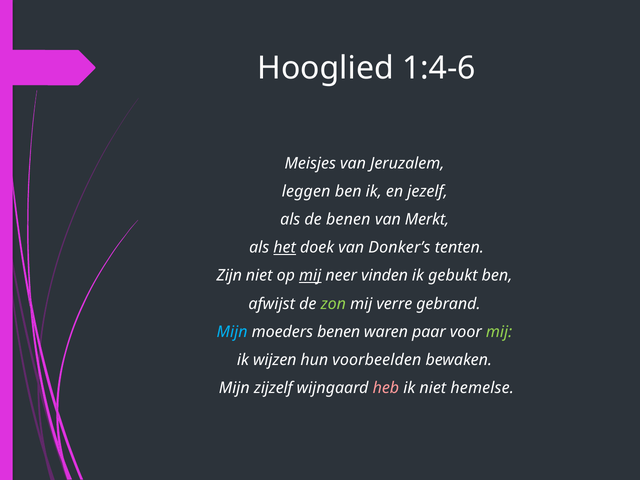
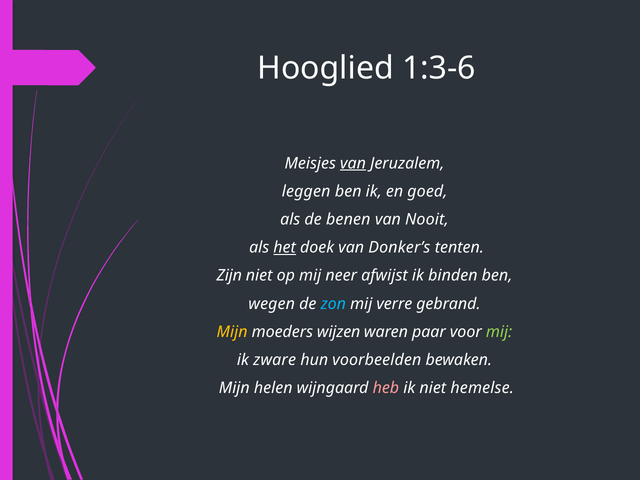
1:4-6: 1:4-6 -> 1:3-6 (439, 68)
van underline: none -> present (353, 163)
jezelf: jezelf -> goed (427, 191)
Merkt: Merkt -> Nooit (427, 219)
mij underline: present -> none (310, 276)
vinden: vinden -> afwijst (384, 276)
gebukt: gebukt -> binden (453, 276)
afwijst: afwijst -> wegen (272, 304)
zon colour: light green -> light blue (333, 304)
Mijn colour: light blue -> yellow (232, 332)
moeders benen: benen -> wijzen (339, 332)
wijzen: wijzen -> zware (275, 360)
zijzelf: zijzelf -> helen (273, 388)
